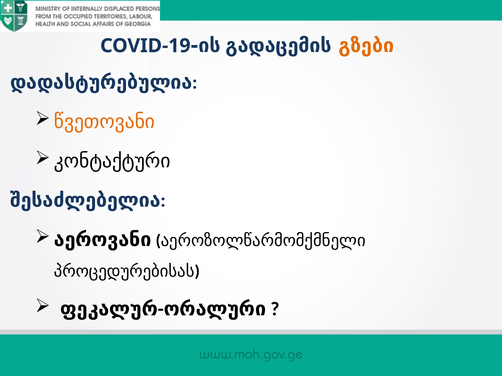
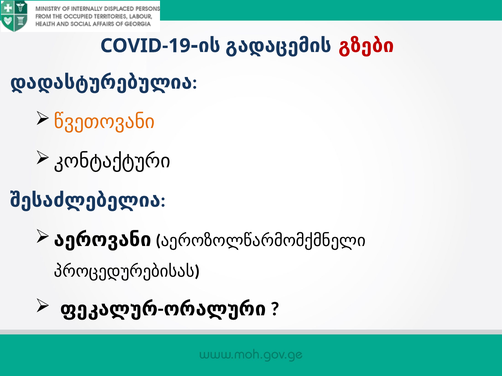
გზები colour: orange -> red (366, 46)
